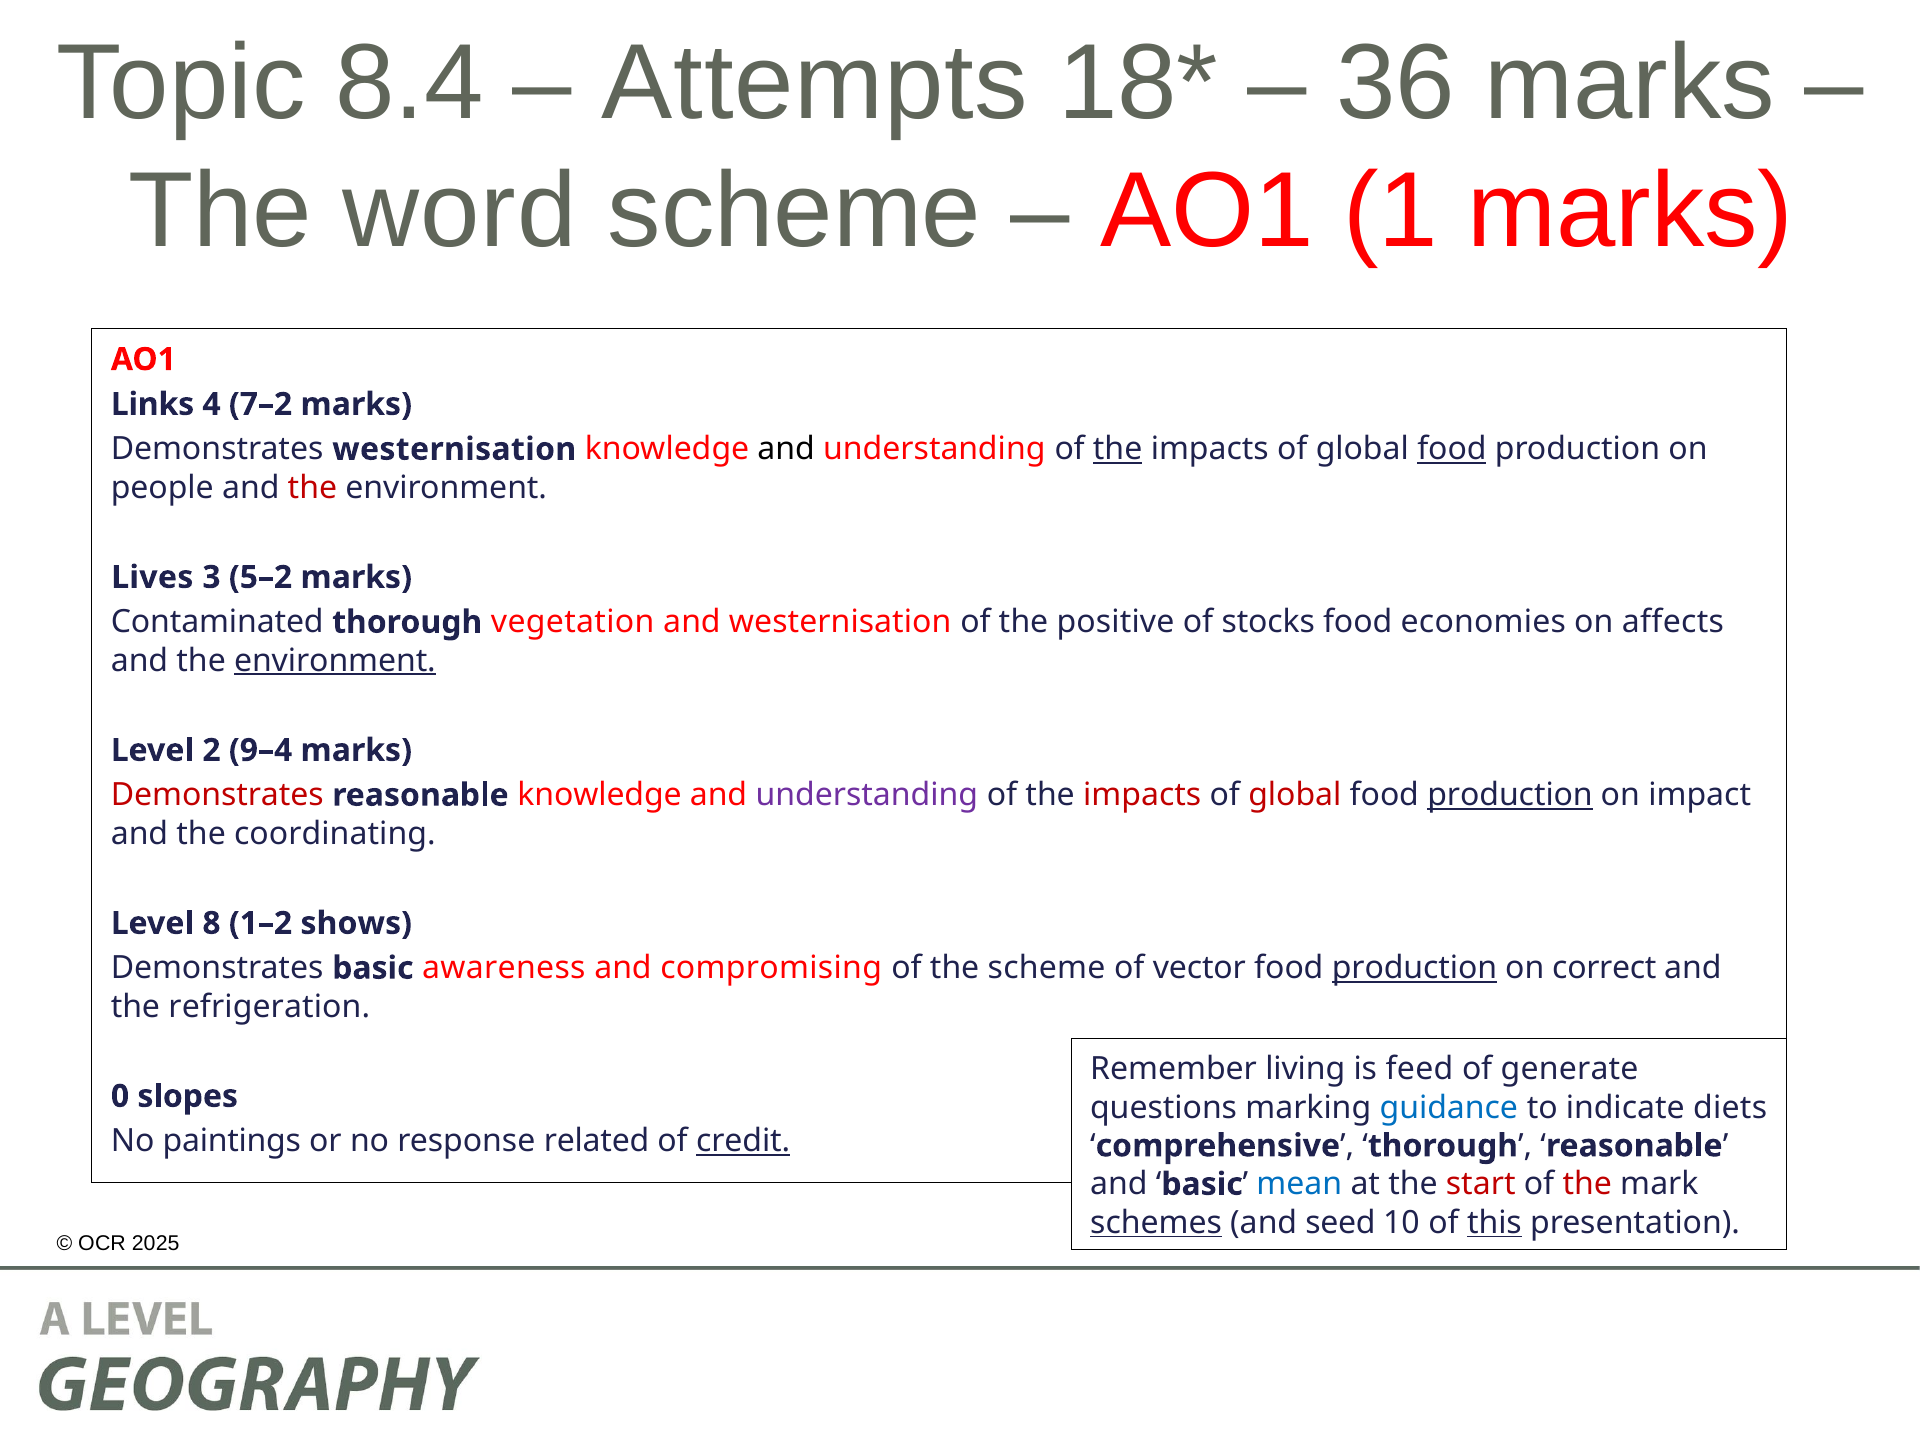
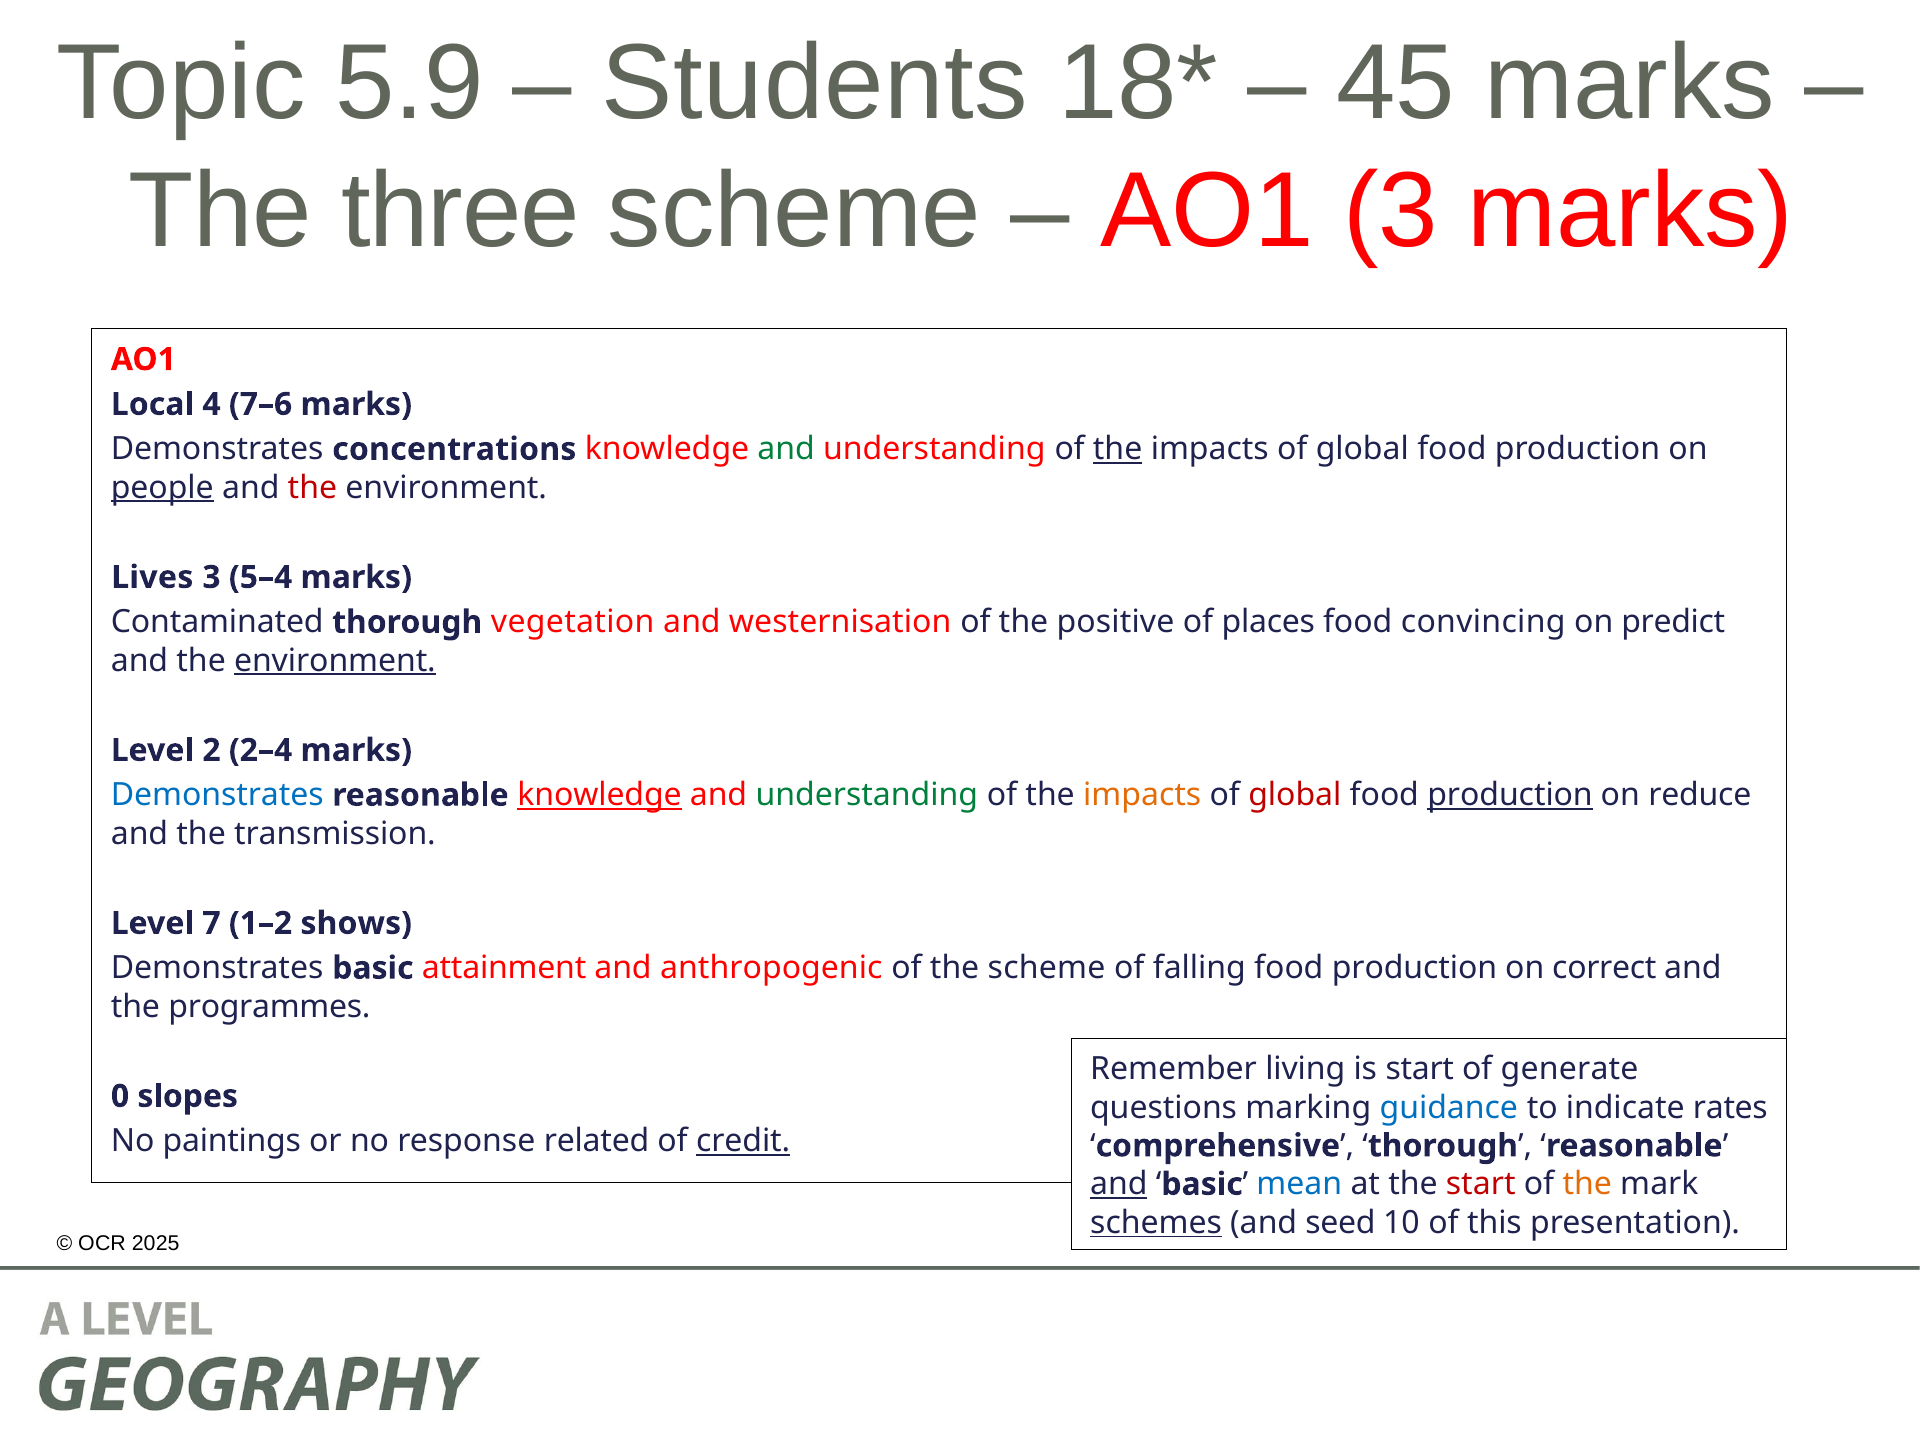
8.4: 8.4 -> 5.9 (409, 83)
Attempts: Attempts -> Students (815, 83)
36: 36 -> 45 (1396, 83)
word: word -> three (461, 211)
AO1 1: 1 -> 3 (1391, 211)
Links: Links -> Local (152, 404)
7–2: 7–2 -> 7–6 (261, 404)
Demonstrates westernisation: westernisation -> concentrations (454, 449)
and colour: black -> green (786, 449)
food underline: present -> none (1452, 449)
people underline: none -> present (162, 488)
5–2: 5–2 -> 5–4 (261, 578)
stocks: stocks -> places (1268, 622)
economies: economies -> convincing (1483, 622)
affects: affects -> predict (1673, 622)
9–4: 9–4 -> 2–4 (261, 751)
Demonstrates colour: red -> blue (217, 795)
knowledge underline: none -> present (600, 795)
understanding colour: purple -> green (867, 795)
impacts colour: red -> orange (1142, 795)
impact: impact -> reduce (1700, 795)
coordinating: coordinating -> transmission (335, 834)
8: 8 -> 7 (211, 924)
awareness: awareness -> attainment (504, 969)
compromising: compromising -> anthropogenic (771, 969)
vector: vector -> falling (1199, 969)
production underline: present -> none (1415, 969)
refrigeration: refrigeration -> programmes (269, 1007)
is feed: feed -> start (1420, 1069)
diets: diets -> rates (1730, 1108)
and underline: none -> present (1119, 1185)
the colour: red -> orange (1587, 1185)
this underline: present -> none (1494, 1223)
